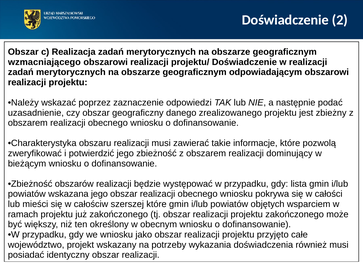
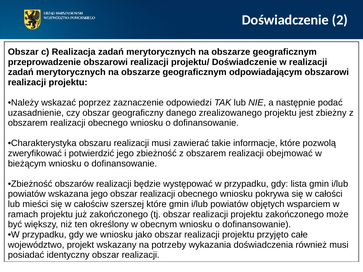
wzmacniającego: wzmacniającego -> przeprowadzenie (44, 62)
dominujący: dominujący -> obejmować (289, 154)
